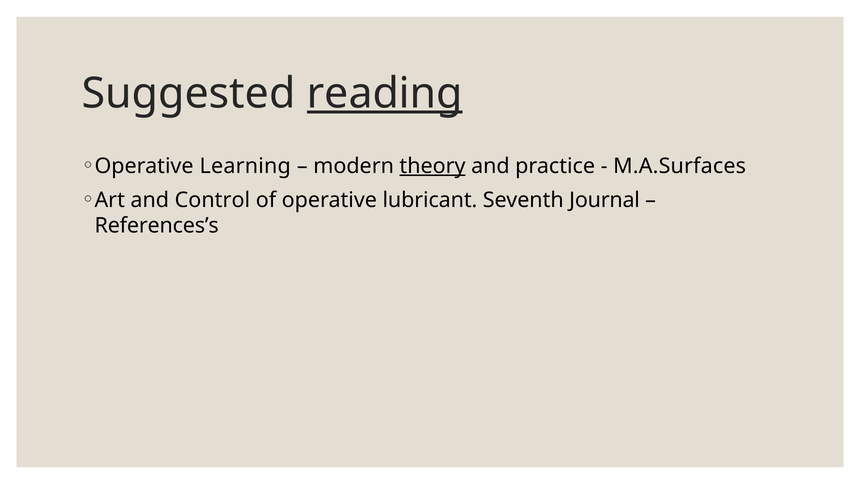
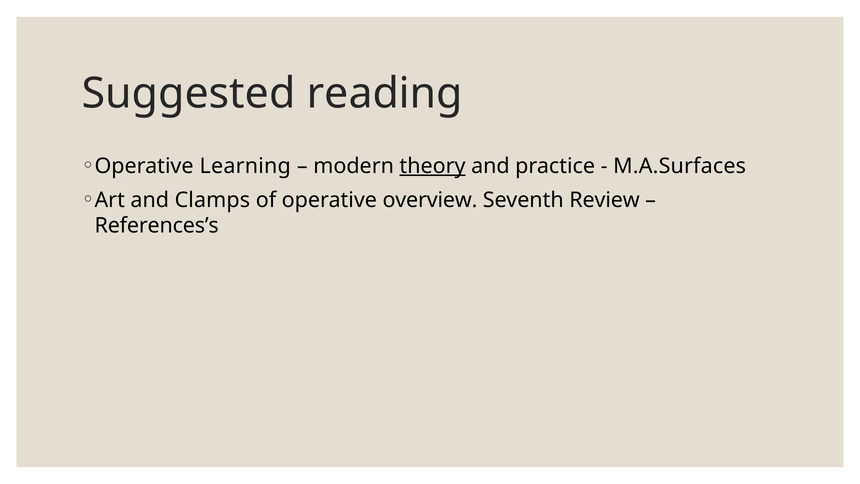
reading underline: present -> none (385, 93)
Control: Control -> Clamps (212, 200)
lubricant: lubricant -> overview (430, 200)
Journal: Journal -> Review (605, 200)
